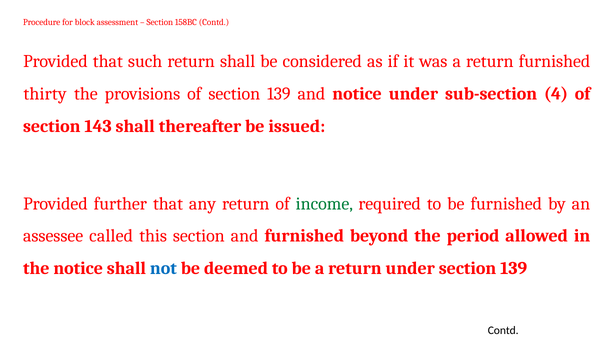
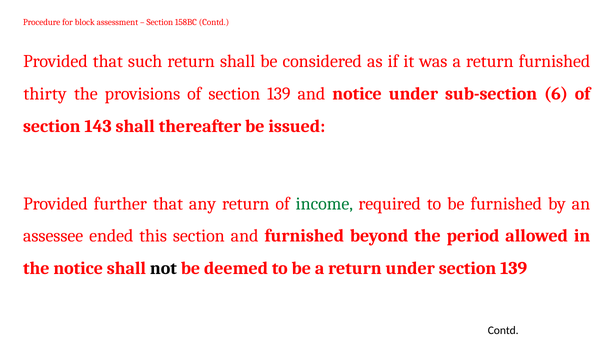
4: 4 -> 6 (556, 94)
called: called -> ended (111, 236)
not colour: blue -> black (163, 268)
